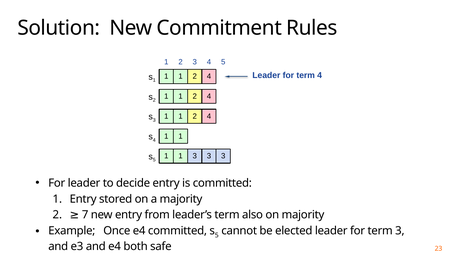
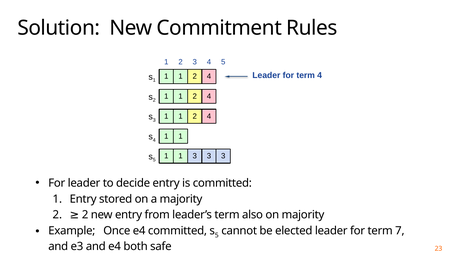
7: 7 -> 2 (85, 215)
term 3: 3 -> 7 (400, 231)
